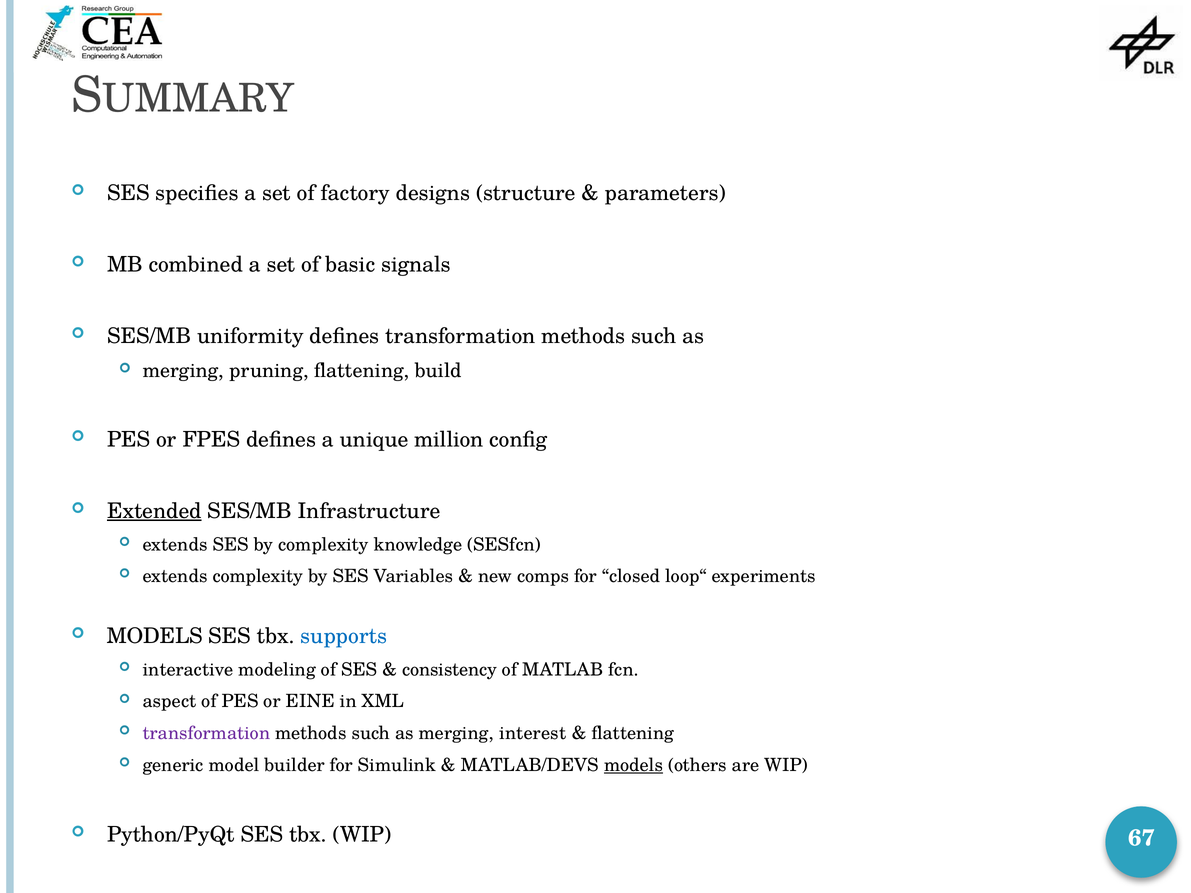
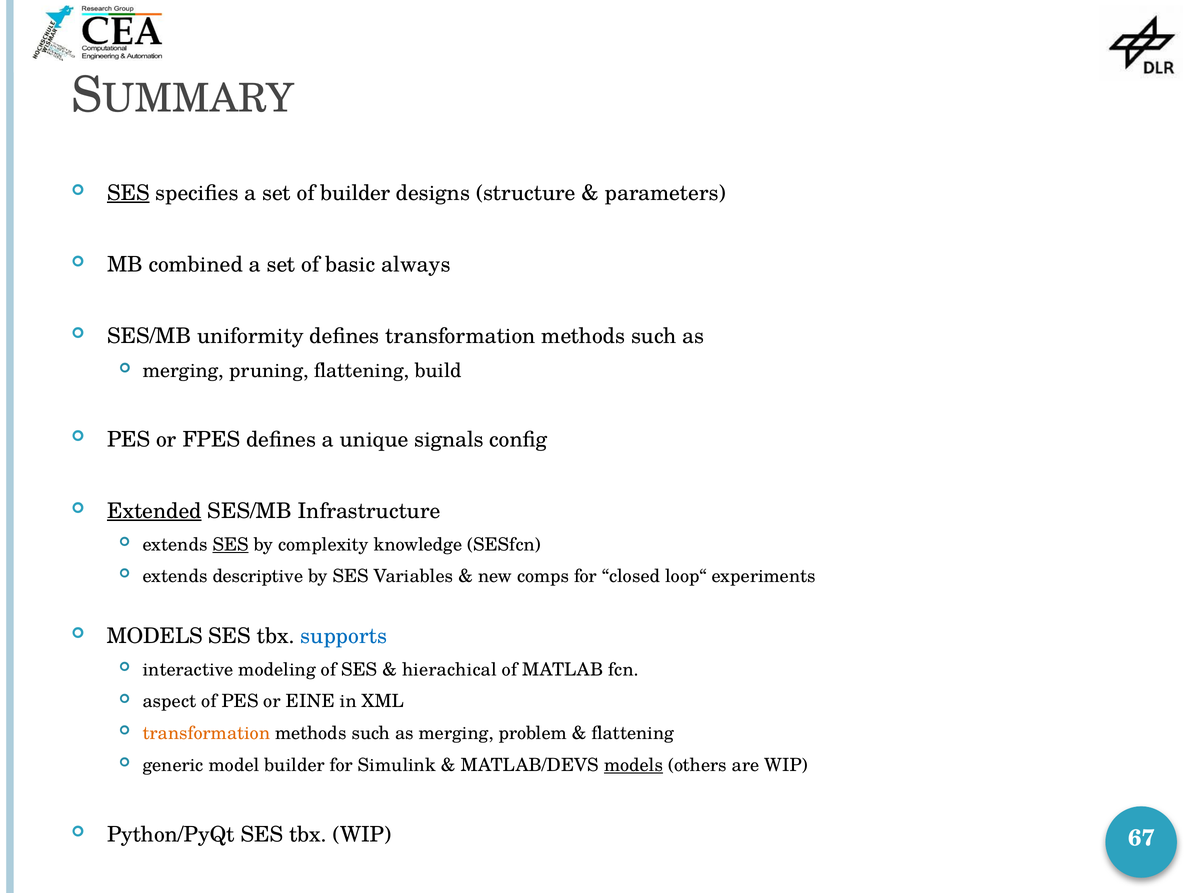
SES underline: none -> present (128, 193)
of factory: factory -> builder (355, 193)
signals: signals -> always (416, 265)
million: million -> signals (449, 440)
SES underline: none -> present (231, 545)
extends complexity: complexity -> descriptive (258, 576)
consistency: consistency -> hierachical (449, 670)
transformation colour: purple -> orange (206, 733)
interest: interest -> problem (533, 733)
